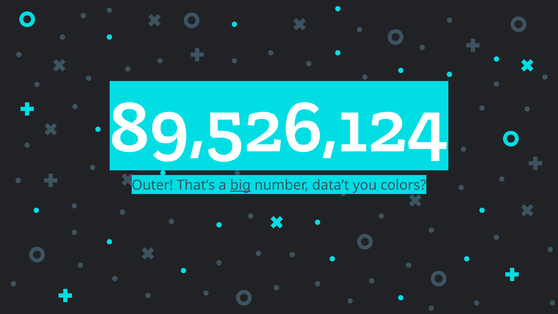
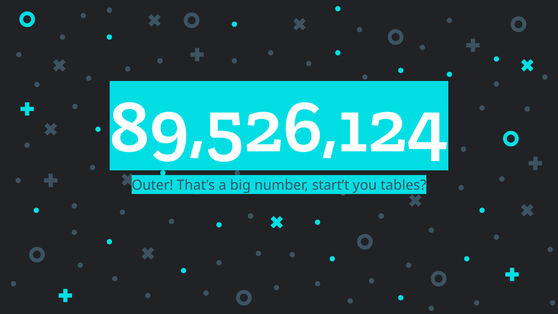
big underline: present -> none (240, 185)
data’t: data’t -> start’t (331, 185)
colors: colors -> tables (403, 185)
